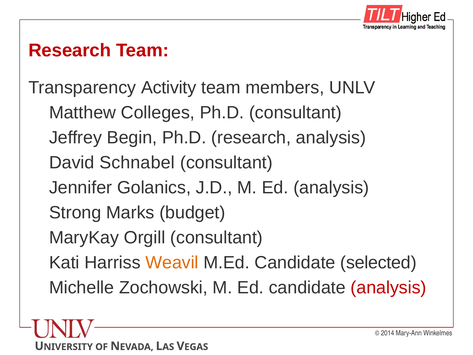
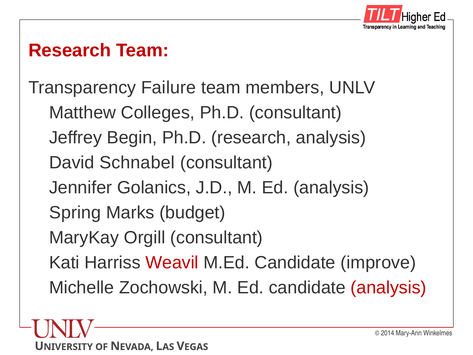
Activity: Activity -> Failure (169, 88)
Strong: Strong -> Spring (75, 213)
Weavil colour: orange -> red (172, 263)
selected: selected -> improve (378, 263)
